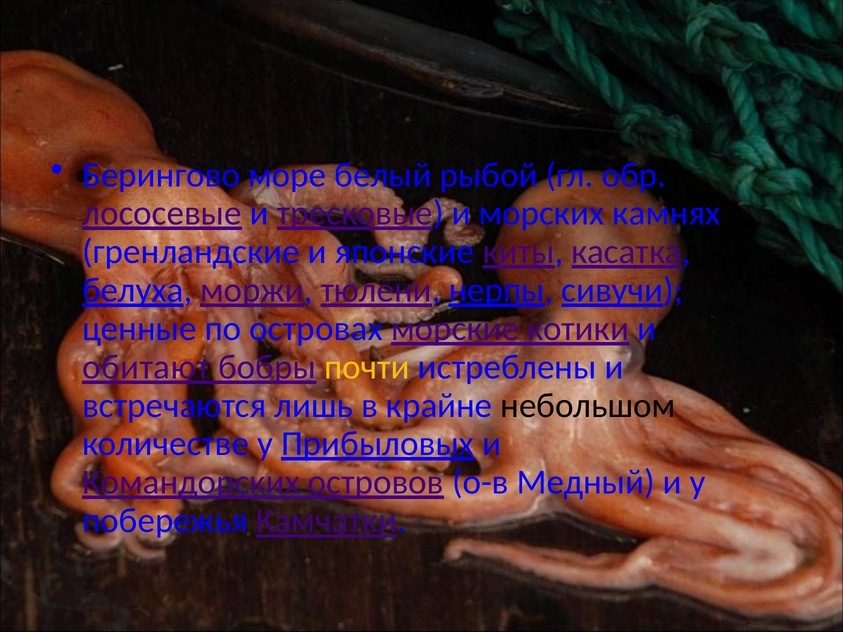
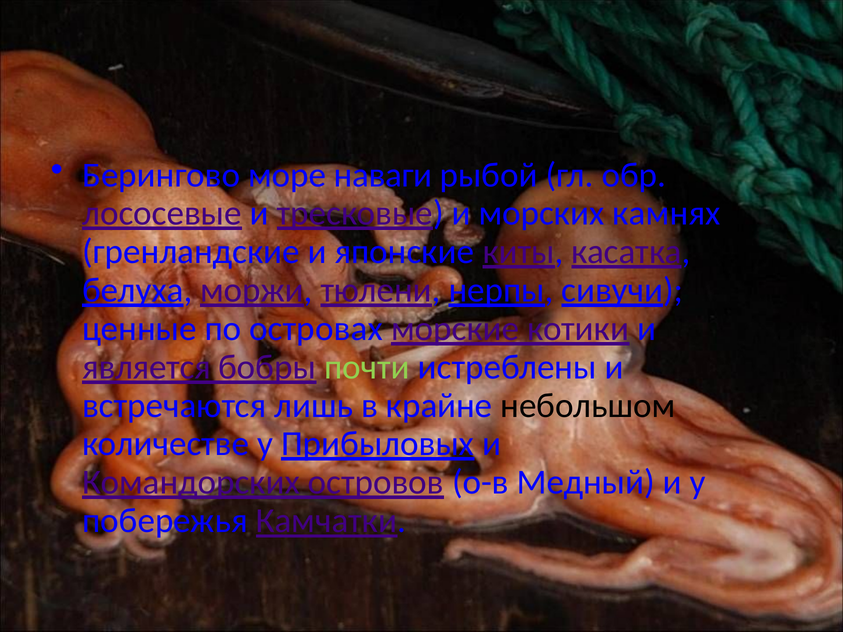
белый: белый -> наваги (383, 175)
обитают: обитают -> является (146, 367)
почти colour: yellow -> light green (367, 367)
